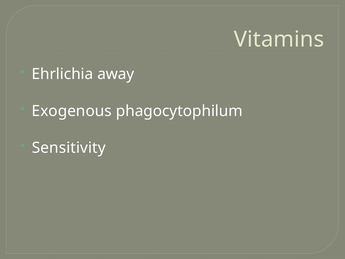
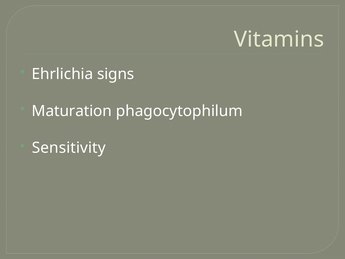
away: away -> signs (116, 74)
Exogenous: Exogenous -> Maturation (72, 111)
